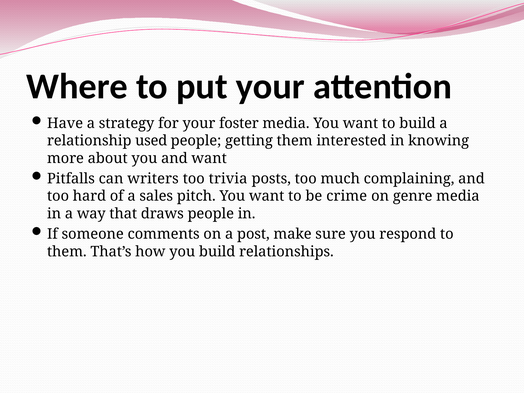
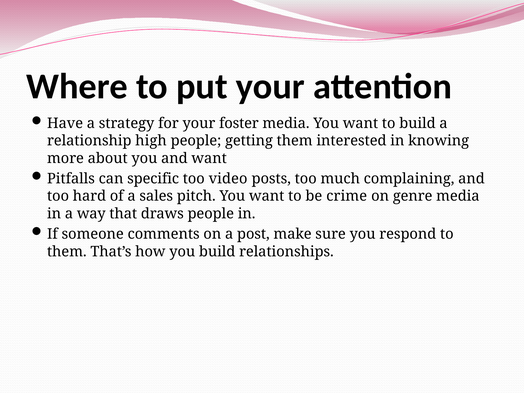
used: used -> high (151, 141)
writers: writers -> specific (153, 179)
trivia: trivia -> video (228, 179)
